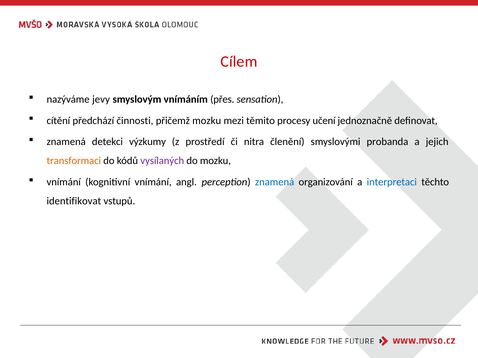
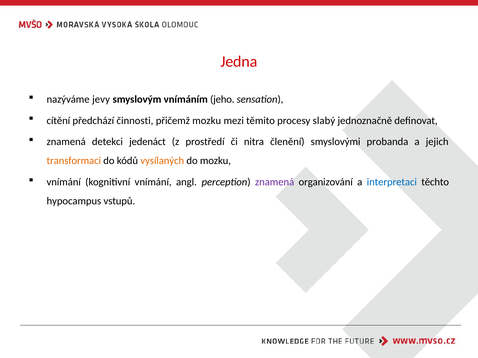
Cílem: Cílem -> Jedna (239, 62)
přes: přes -> jeho (222, 99)
učení: učení -> slabý (324, 121)
výzkumy: výzkumy -> jedenáct (147, 142)
vysílaných colour: purple -> orange (162, 161)
znamená colour: blue -> purple (275, 182)
identifikovat: identifikovat -> hypocampus (74, 201)
